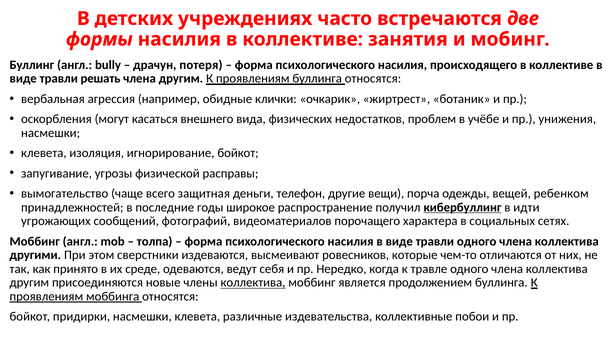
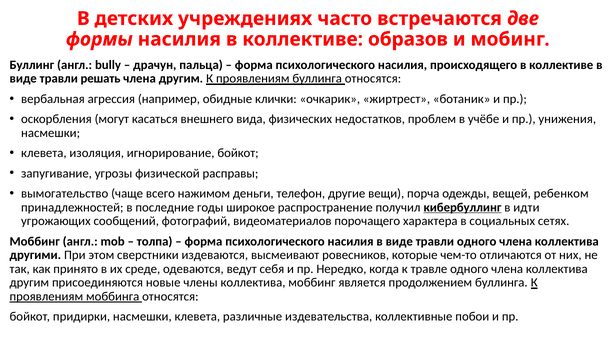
занятия: занятия -> образов (408, 39)
потеря: потеря -> пальца (201, 65)
защитная: защитная -> нажимом (204, 193)
коллектива underline: present -> none (253, 283)
